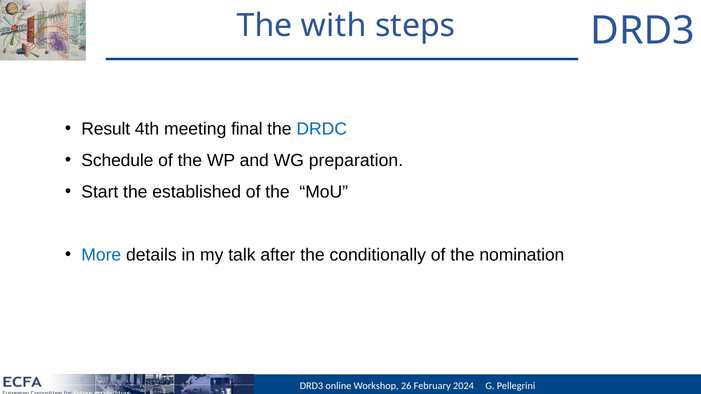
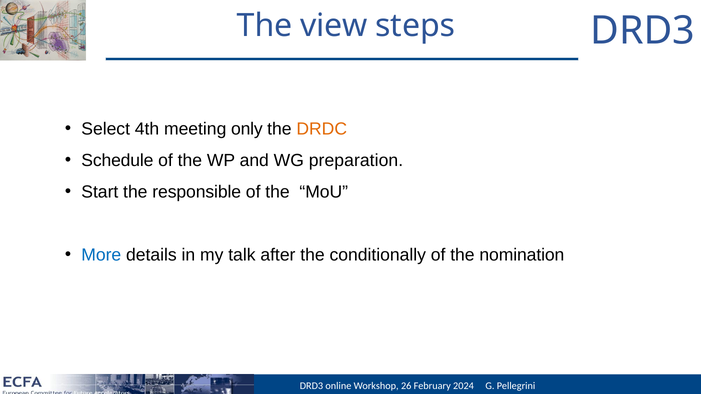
with: with -> view (334, 26)
Result: Result -> Select (106, 129)
final: final -> only (247, 129)
DRDC colour: blue -> orange (322, 129)
established: established -> responsible (197, 192)
